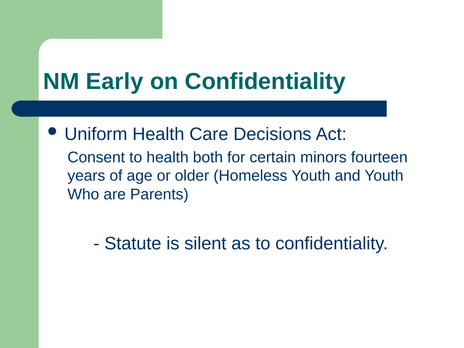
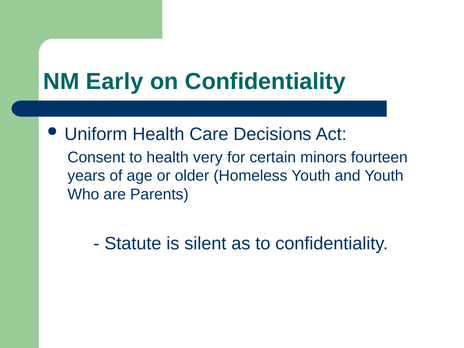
both: both -> very (208, 157)
